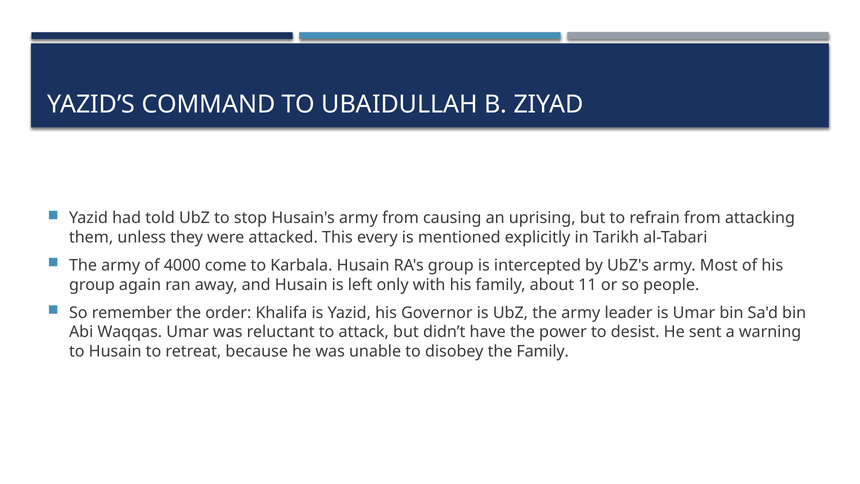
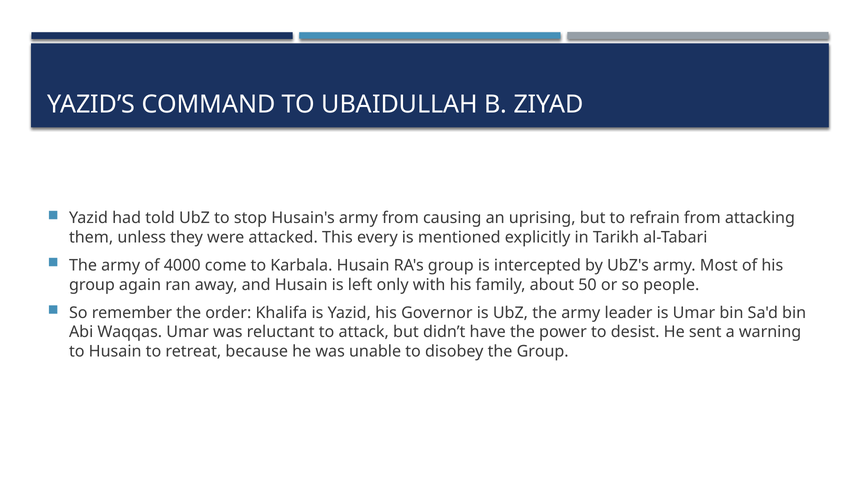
11: 11 -> 50 (587, 285)
the Family: Family -> Group (543, 351)
